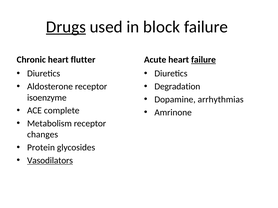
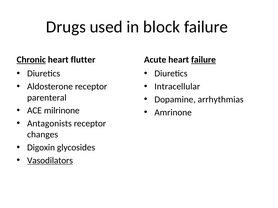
Drugs underline: present -> none (66, 27)
Chronic underline: none -> present (31, 60)
Degradation: Degradation -> Intracellular (177, 87)
isoenzyme: isoenzyme -> parenteral (47, 98)
complete: complete -> milrinone (62, 111)
Metabolism: Metabolism -> Antagonists (49, 124)
Protein: Protein -> Digoxin (41, 148)
